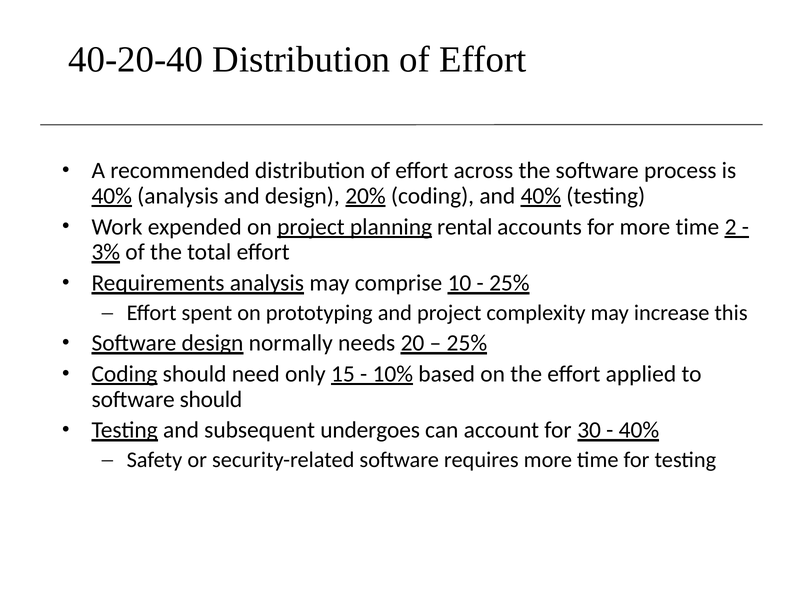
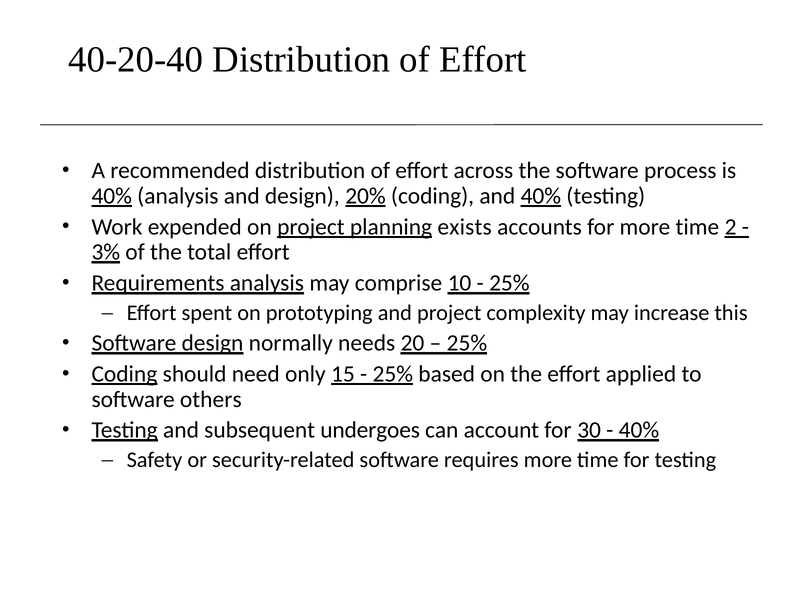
rental: rental -> exists (465, 227)
10%: 10% -> 25% (393, 374)
software should: should -> others (211, 399)
